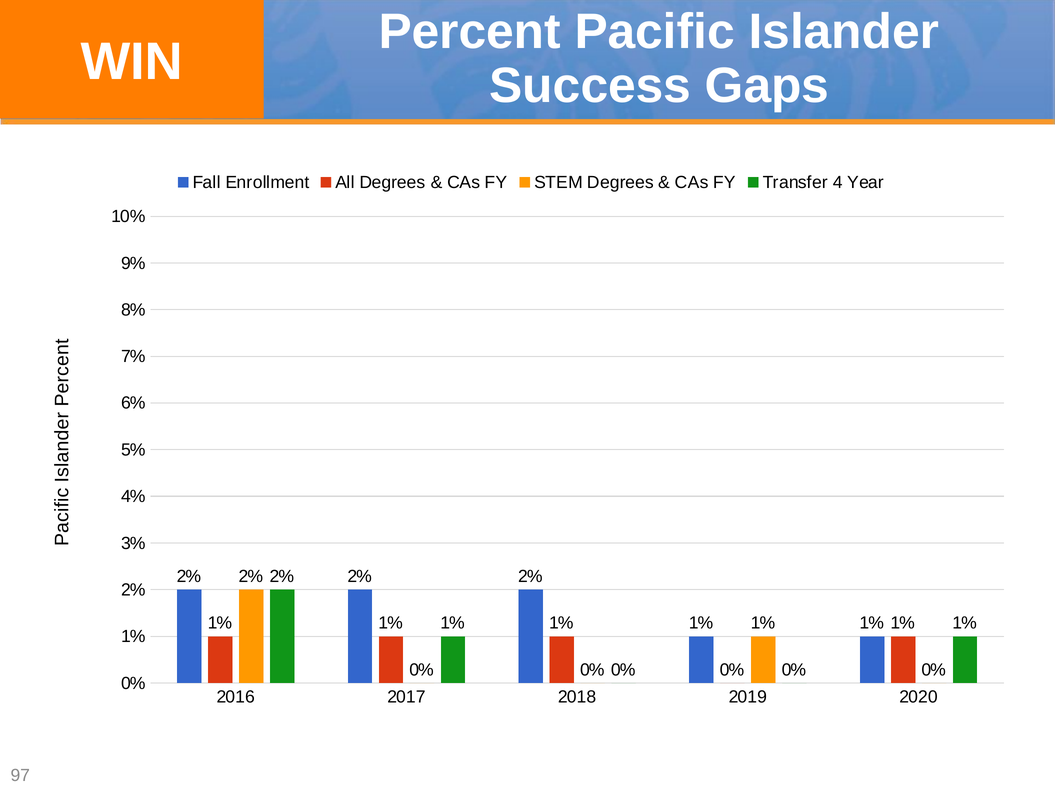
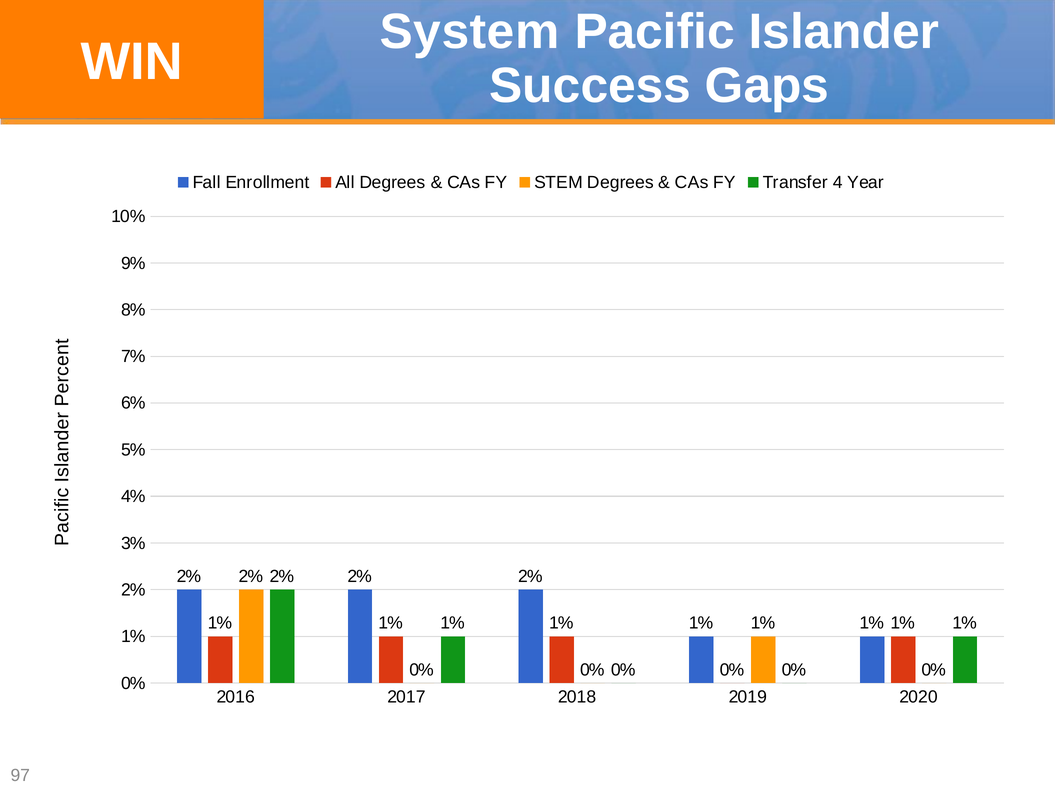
Percent: Percent -> System (470, 32)
